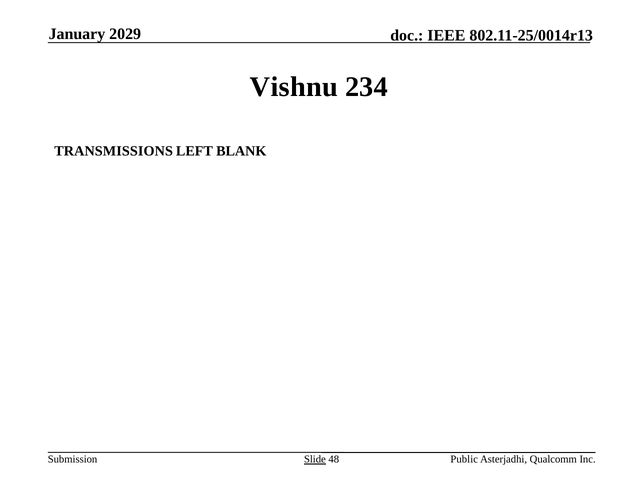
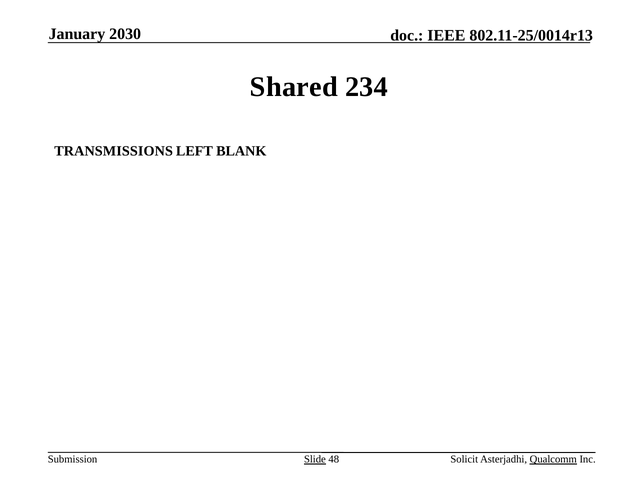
2029: 2029 -> 2030 (125, 34)
Vishnu: Vishnu -> Shared (294, 87)
Public: Public -> Solicit (464, 459)
Qualcomm underline: none -> present (553, 459)
